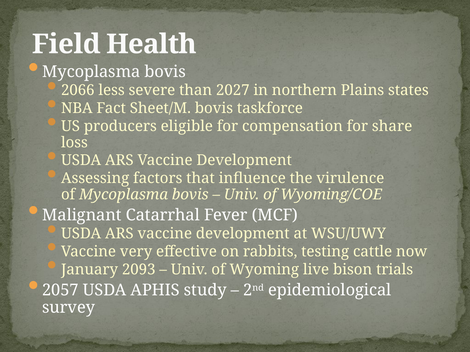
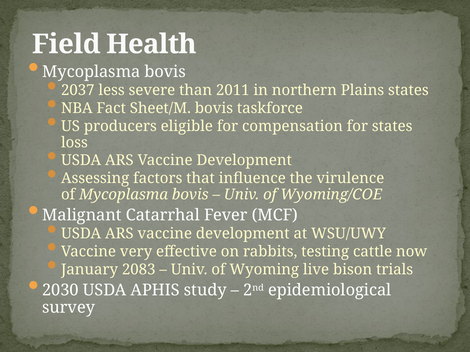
2066: 2066 -> 2037 (78, 90)
2027: 2027 -> 2011 (233, 90)
for share: share -> states (392, 126)
2093: 2093 -> 2083 (139, 270)
2057: 2057 -> 2030 (60, 290)
